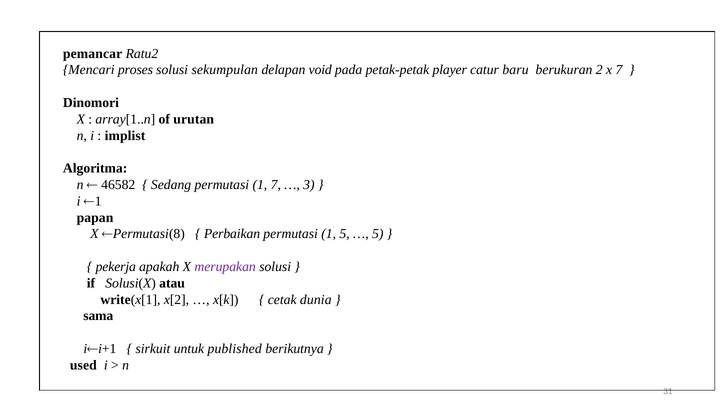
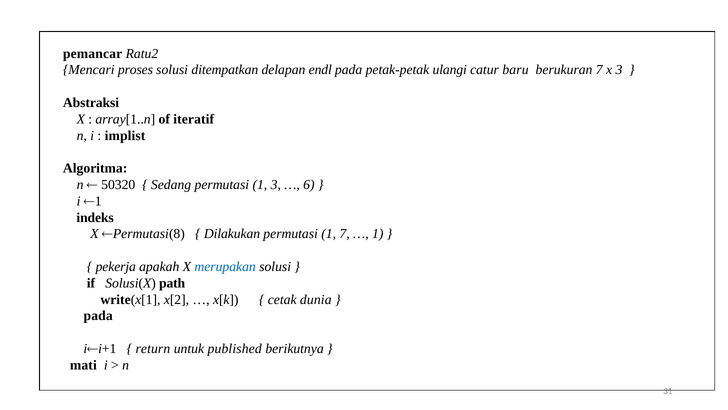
sekumpulan: sekumpulan -> ditempatkan (225, 70)
void: void -> endl (320, 70)
player: player -> ulangi (450, 70)
berukuran 2: 2 -> 7 (599, 70)
x 7: 7 -> 3 (619, 70)
Dinomori: Dinomori -> Abstraksi (91, 103)
urutan: urutan -> iteratif (194, 119)
46582: 46582 -> 50320 (118, 184)
1 7: 7 -> 3 (276, 184)
3: 3 -> 6 (309, 184)
papan: papan -> indeks (95, 217)
Perbaikan: Perbaikan -> Dilakukan (232, 234)
1 5: 5 -> 7 (345, 234)
5: 5 -> 1 (378, 234)
merupakan colour: purple -> blue (225, 266)
atau: atau -> path (172, 283)
sama: sama -> pada (98, 316)
sirkuit: sirkuit -> return (153, 348)
used: used -> mati (83, 365)
